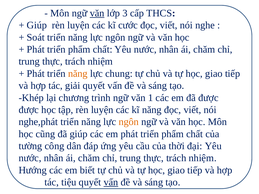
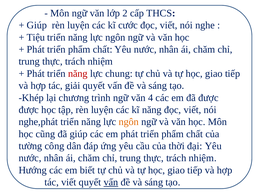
văn underline: present -> none (97, 13)
3: 3 -> 2 (125, 13)
Soát: Soát -> Tiệu (36, 37)
năng colour: orange -> red (78, 74)
1: 1 -> 4 (151, 98)
tác tiệu: tiệu -> viết (69, 182)
